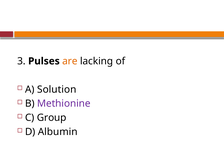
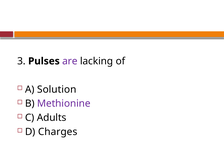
are colour: orange -> purple (70, 61)
Group: Group -> Adults (52, 118)
Albumin: Albumin -> Charges (58, 132)
